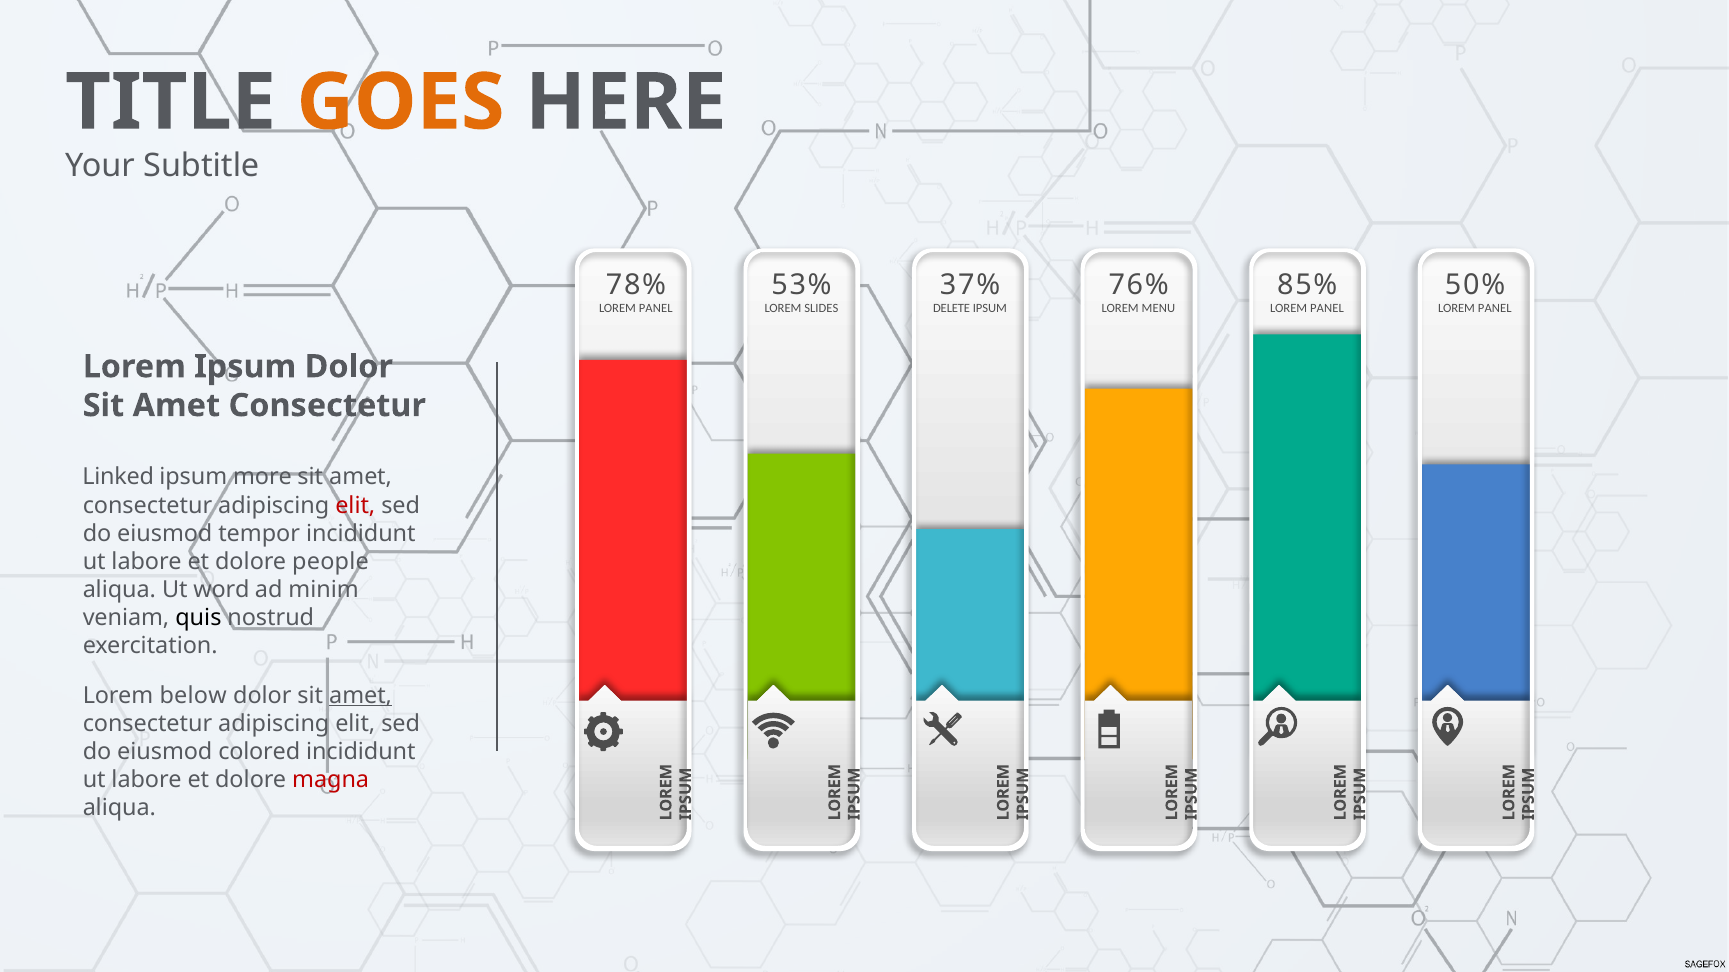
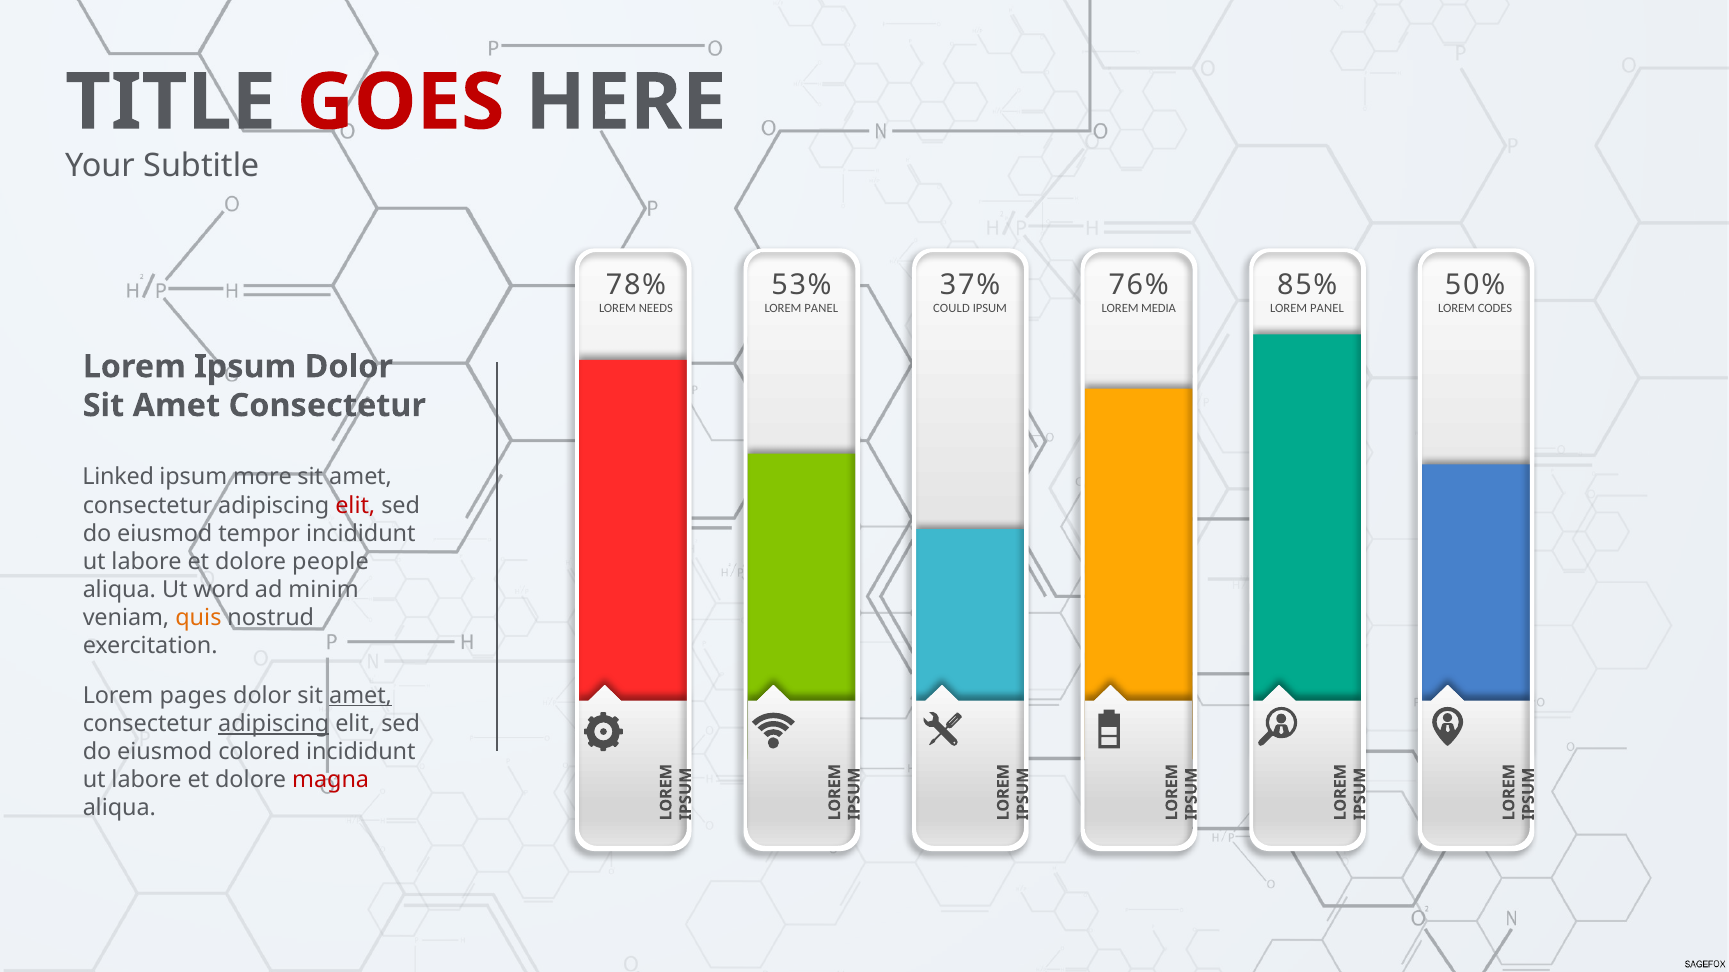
GOES colour: orange -> red (401, 103)
PANEL: PANEL -> NEEDS (656, 308)
DELETE: DELETE -> COULD (951, 308)
MENU: MENU -> MEDIA (1159, 308)
PANEL: PANEL -> CODES (1495, 308)
SLIDES: SLIDES -> PANEL (821, 309)
quis colour: black -> orange (198, 618)
below: below -> pages (193, 696)
adipiscing underline: none -> present (274, 724)
